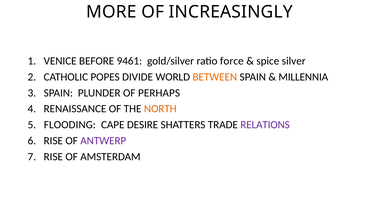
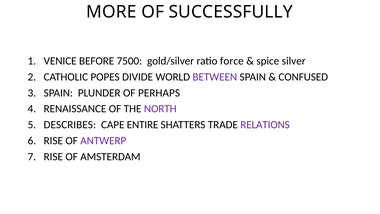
INCREASINGLY: INCREASINGLY -> SUCCESSFULLY (231, 12)
9461: 9461 -> 7500 (129, 61)
BETWEEN colour: orange -> purple (215, 77)
MILLENNIA: MILLENNIA -> CONFUSED (303, 77)
NORTH colour: orange -> purple (160, 109)
FLOODING: FLOODING -> DESCRIBES (70, 125)
DESIRE: DESIRE -> ENTIRE (143, 125)
